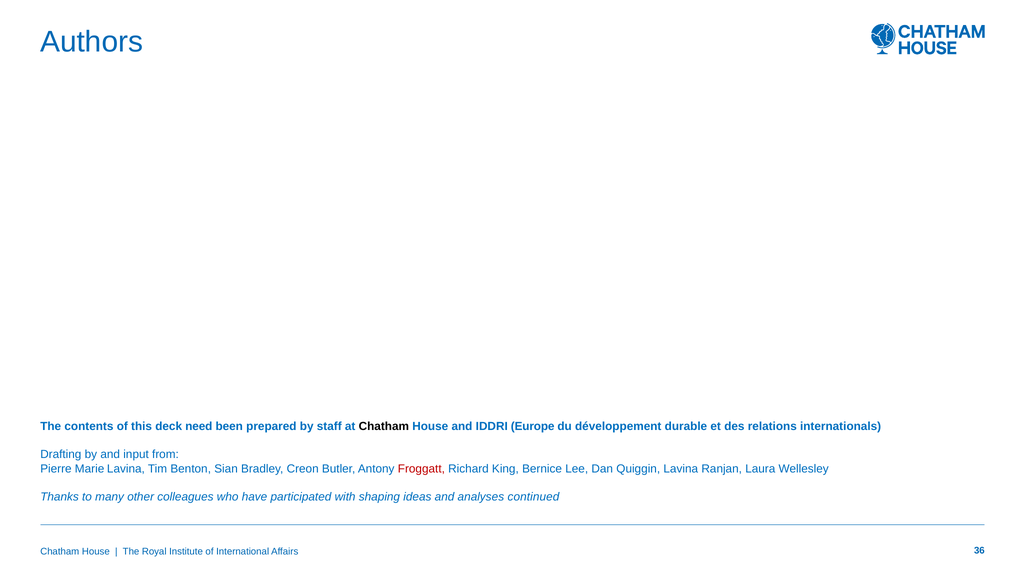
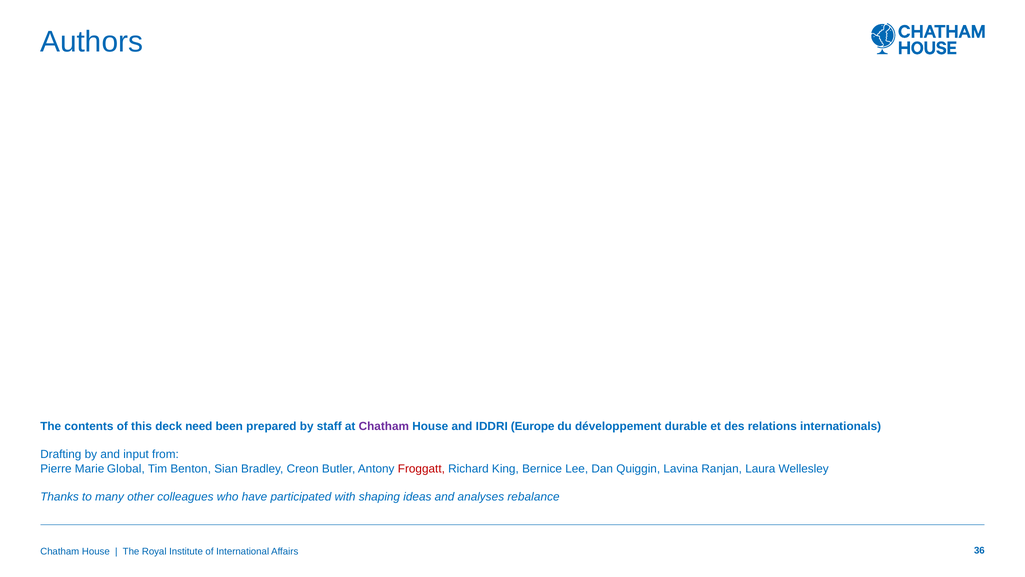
Chatham colour: black -> purple (384, 426)
Marie Lavina: Lavina -> Global (126, 468)
continued: continued -> rebalance (533, 497)
